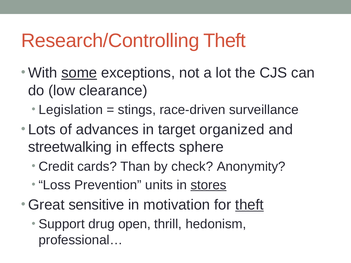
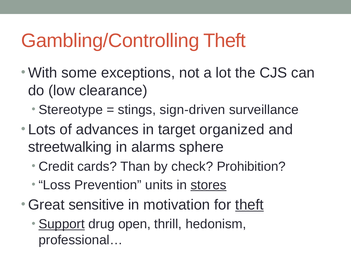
Research/Controlling: Research/Controlling -> Gambling/Controlling (110, 41)
some underline: present -> none (79, 73)
Legislation: Legislation -> Stereotype (71, 110)
race-driven: race-driven -> sign-driven (192, 110)
effects: effects -> alarms (153, 147)
Anonymity: Anonymity -> Prohibition (251, 167)
Support underline: none -> present (62, 224)
